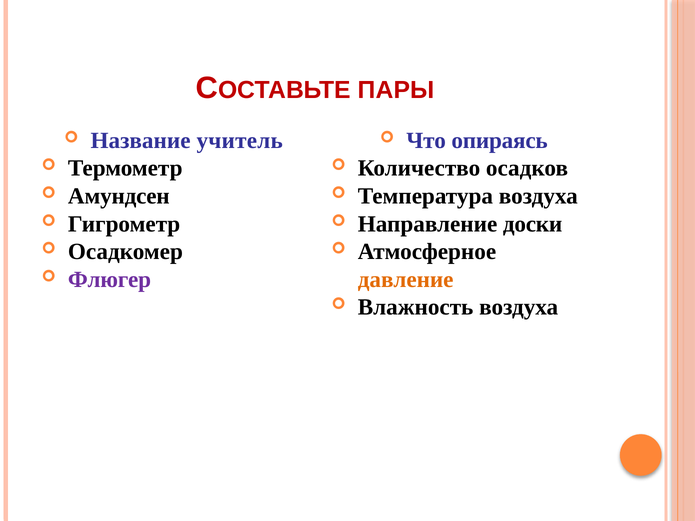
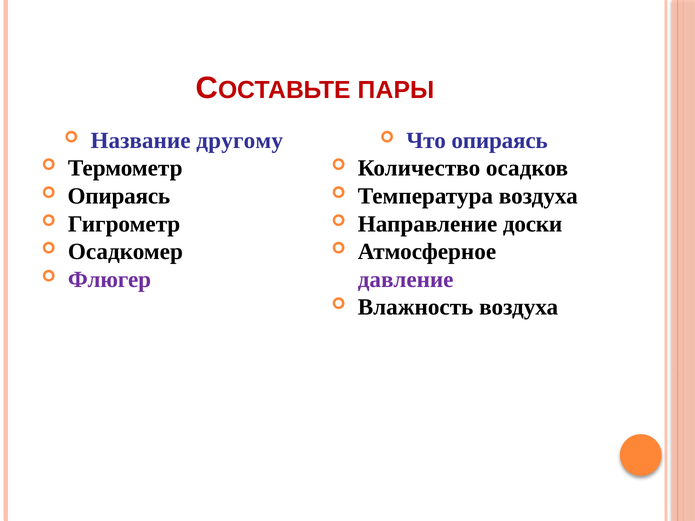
учитель: учитель -> другому (240, 141)
Амундсен: Амундсен -> Опираясь (119, 196)
давление colour: orange -> purple (406, 280)
